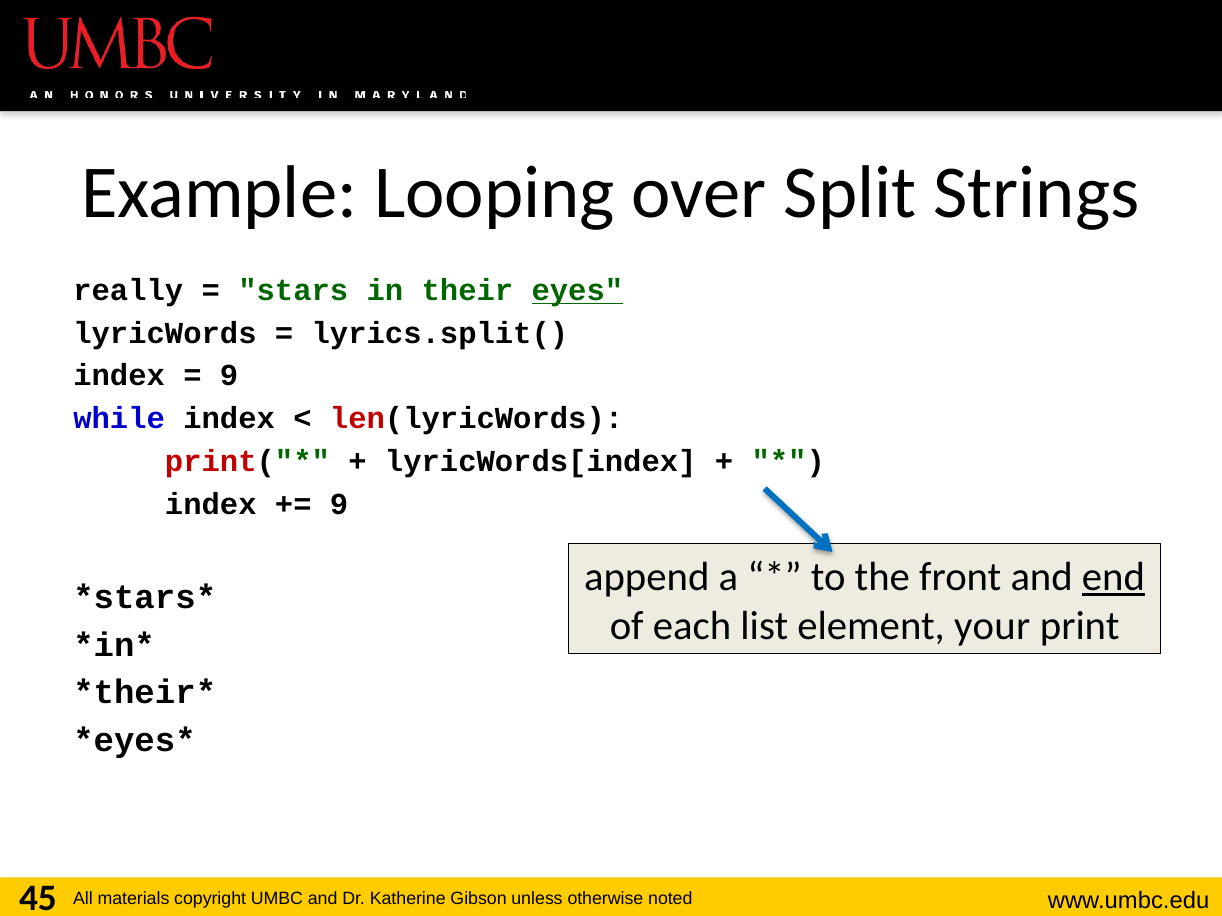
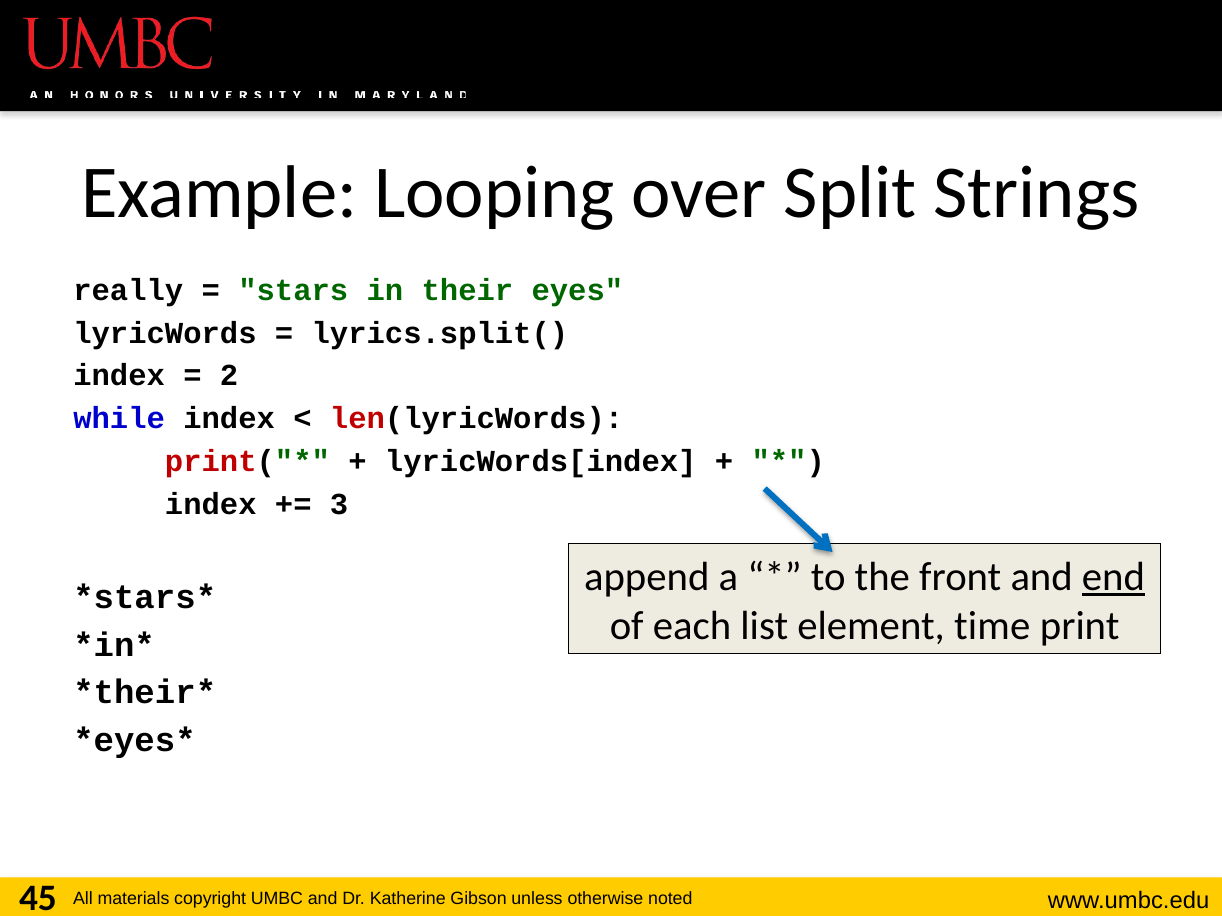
eyes underline: present -> none (577, 291)
9: 9 -> 2 (229, 376)
9: 9 -> 3 (339, 504)
your: your -> time (992, 626)
